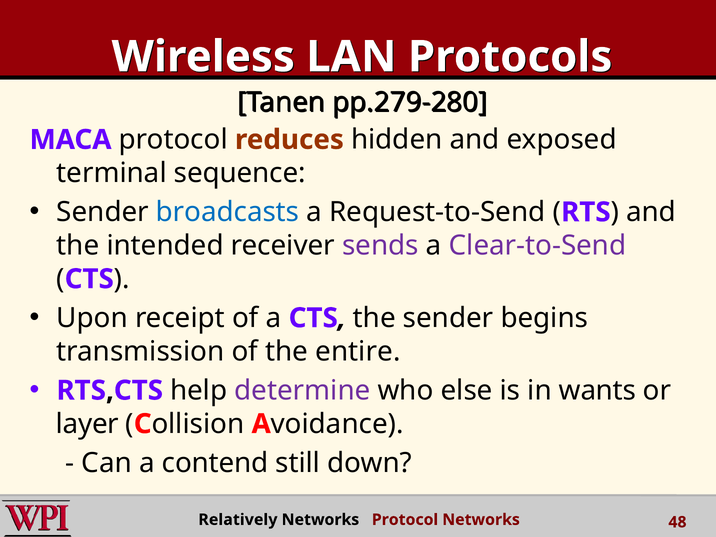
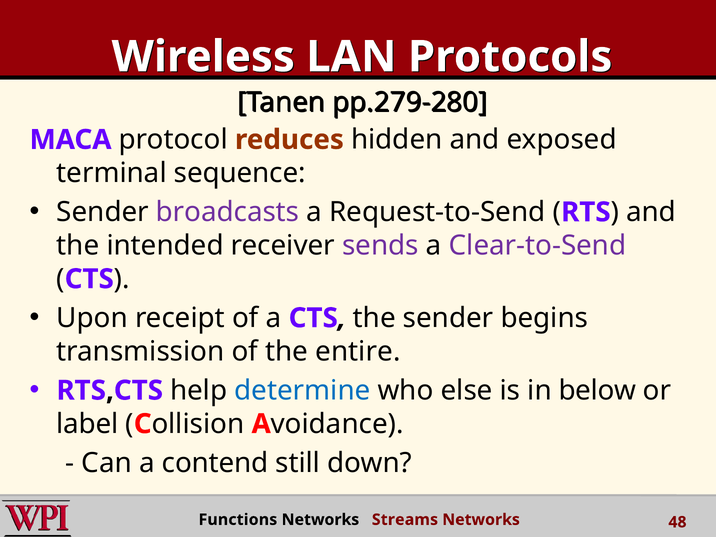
broadcasts colour: blue -> purple (228, 212)
determine colour: purple -> blue (302, 390)
wants: wants -> below (597, 390)
layer: layer -> label (87, 424)
Relatively: Relatively -> Functions (238, 520)
Networks Protocol: Protocol -> Streams (405, 520)
